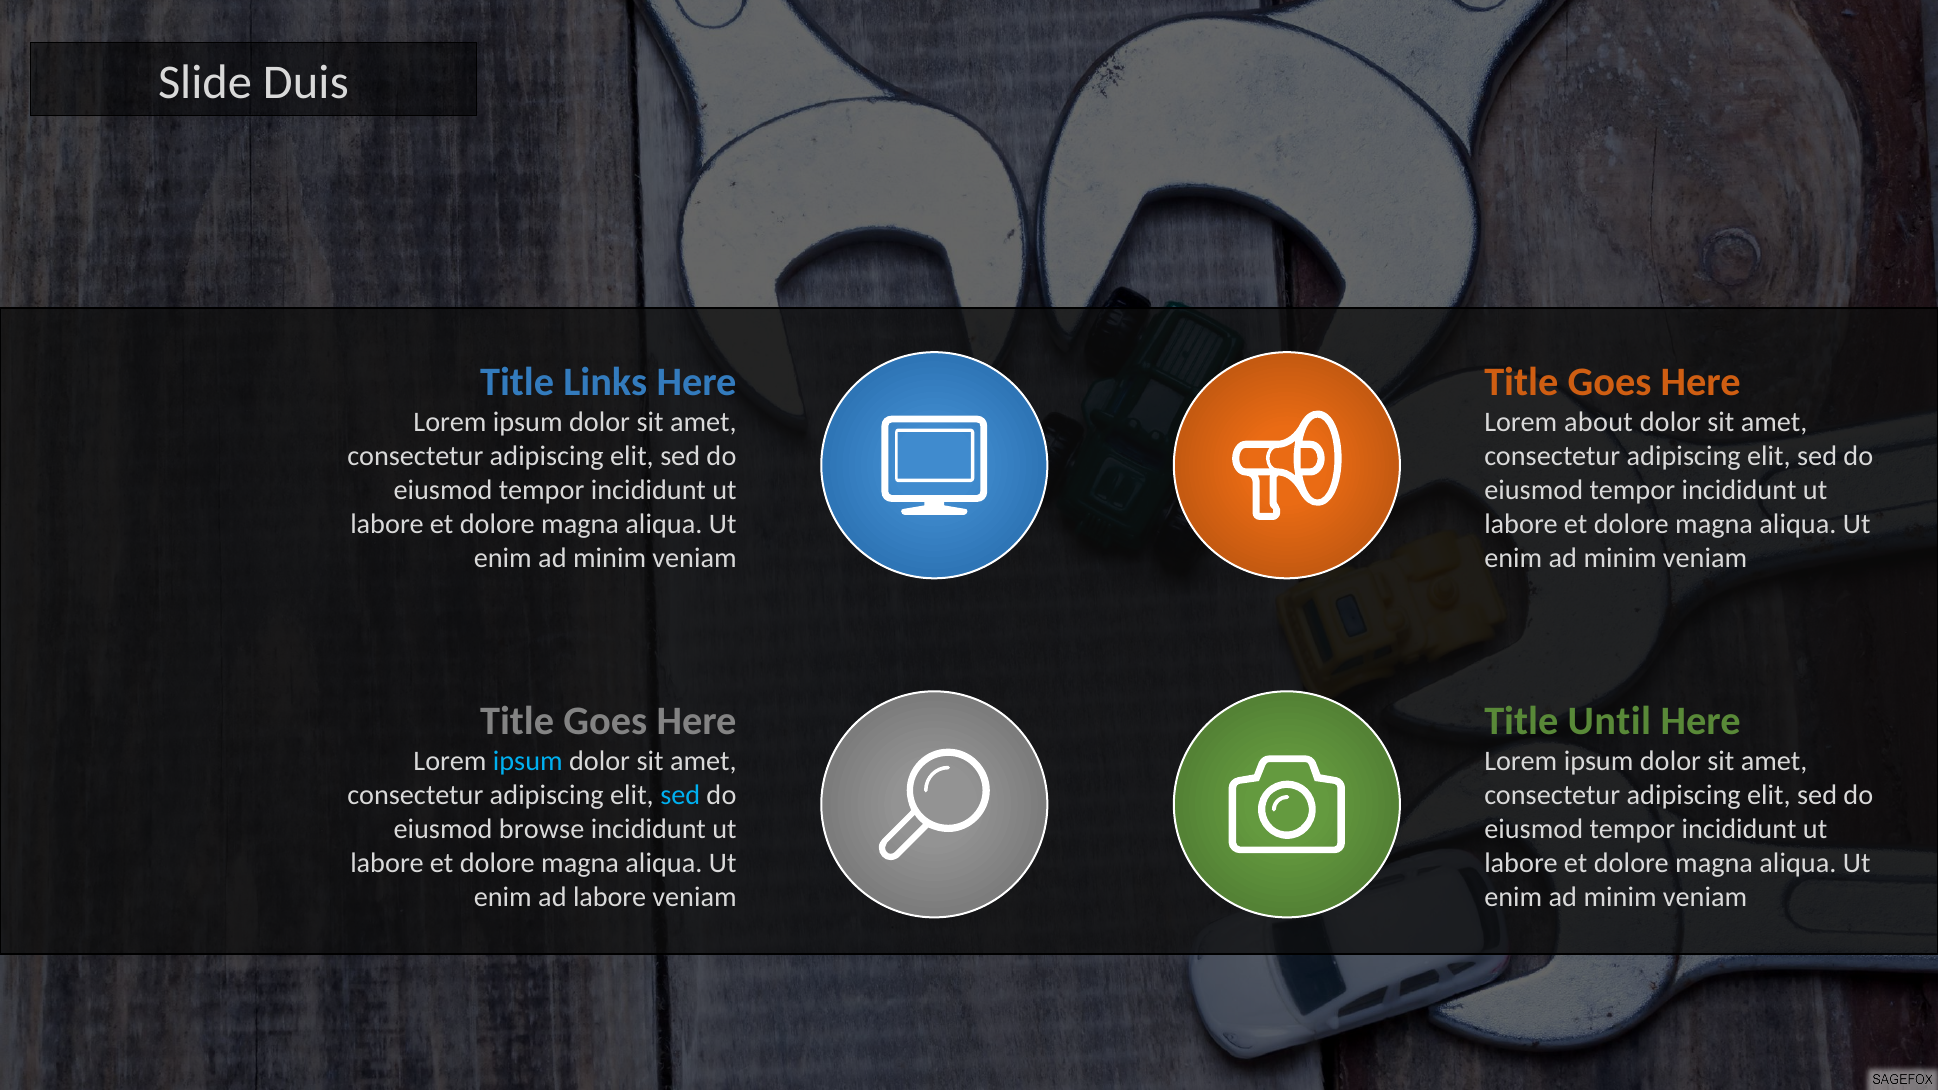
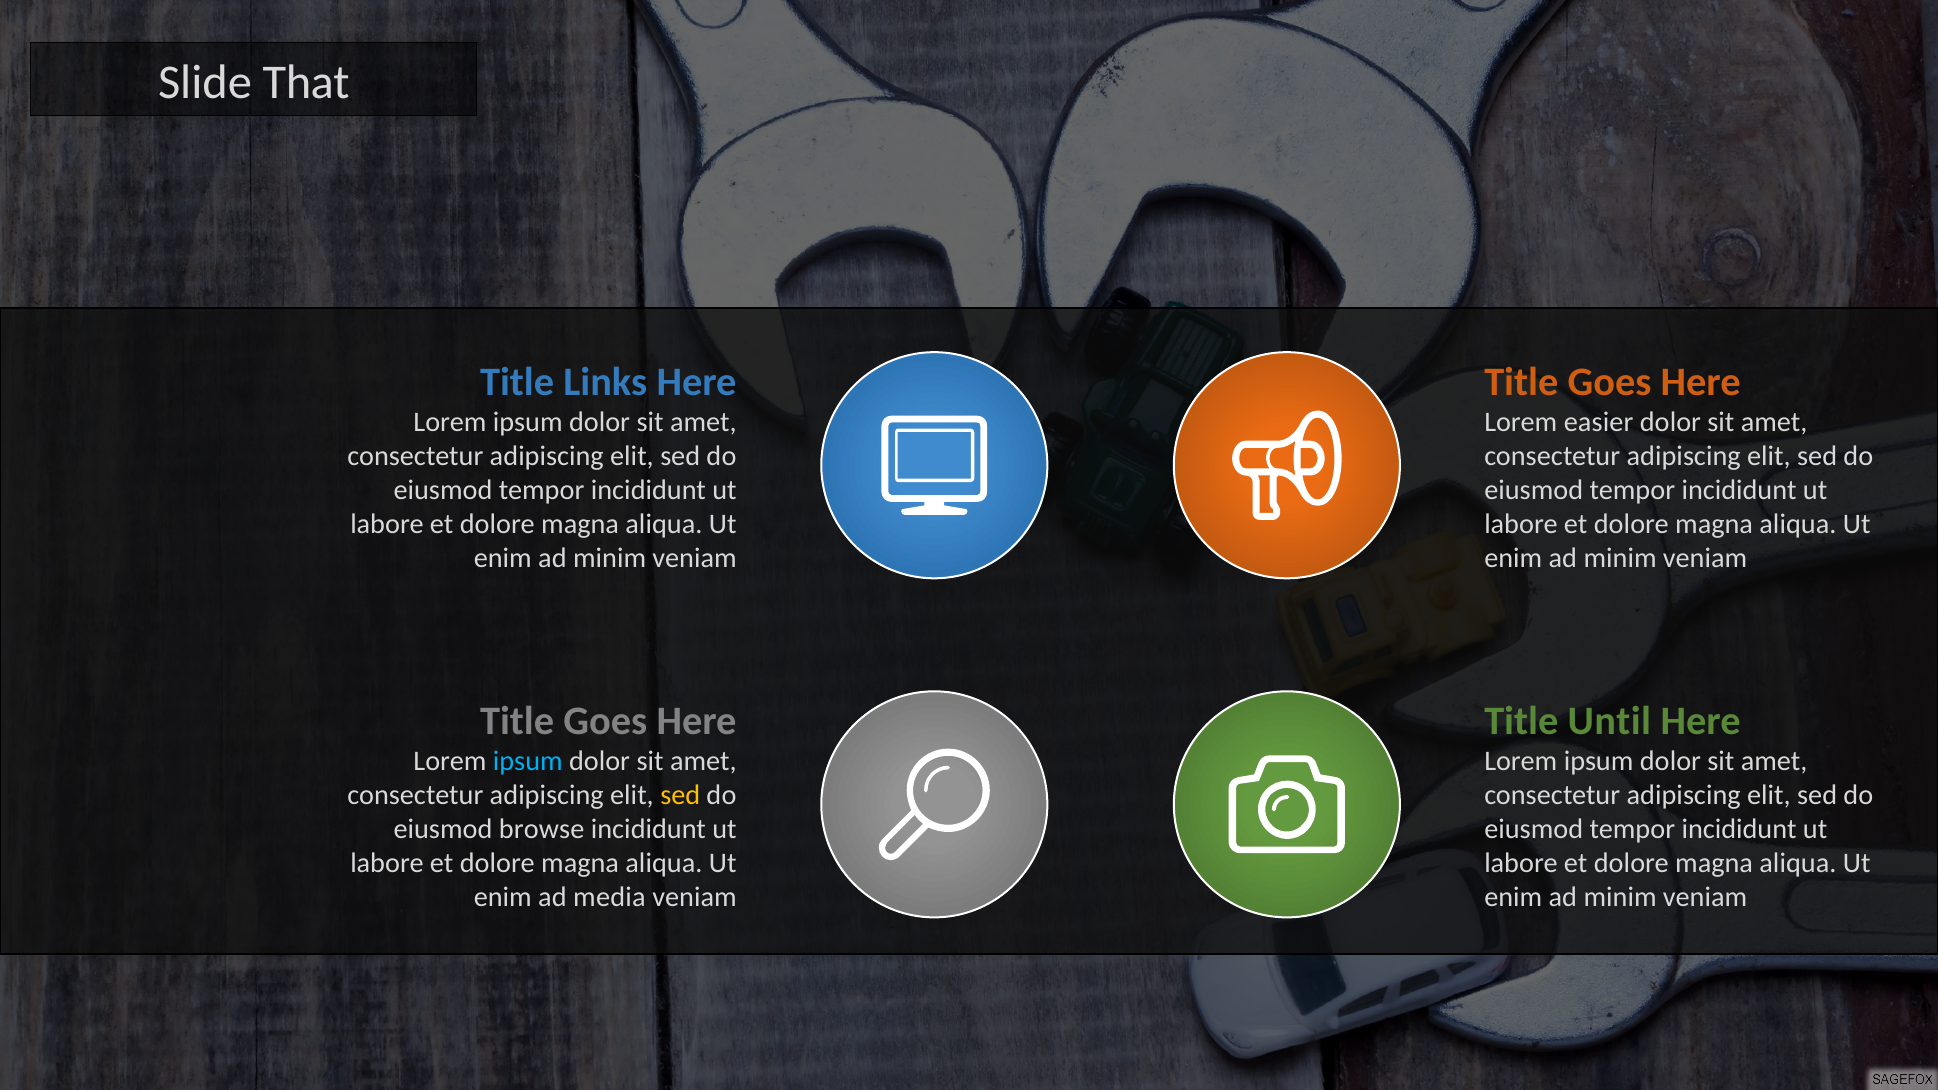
Duis: Duis -> That (306, 83)
about: about -> easier (1599, 422)
sed colour: light blue -> yellow (680, 796)
ad labore: labore -> media (609, 897)
